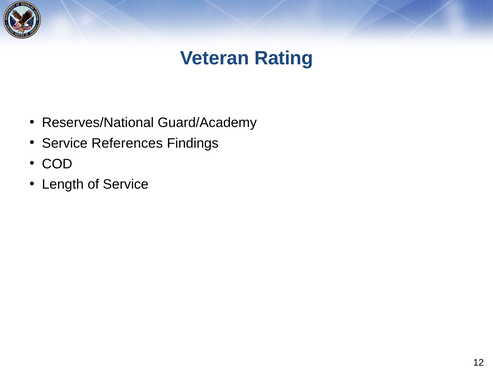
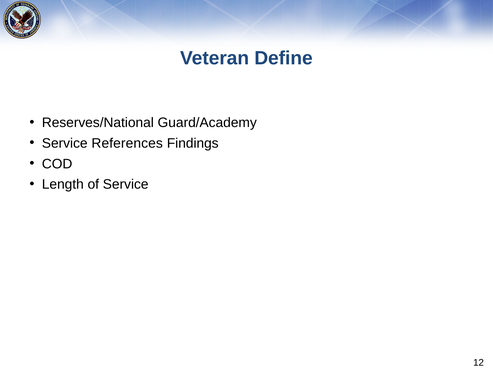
Rating: Rating -> Define (284, 58)
